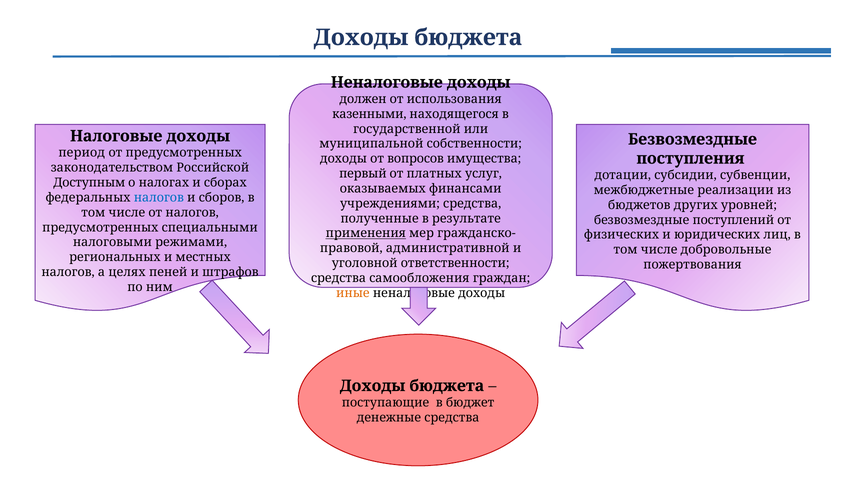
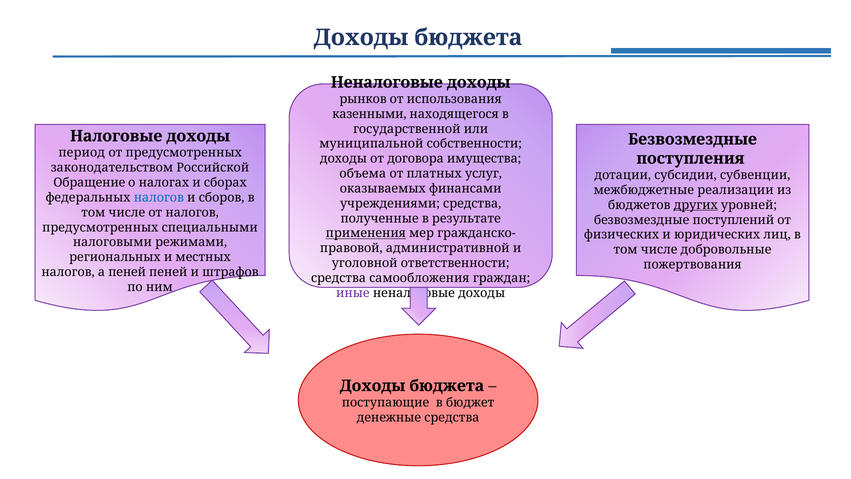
должен: должен -> рынков (363, 99)
вопросов: вопросов -> договора (415, 159)
первый: первый -> объема (363, 174)
Доступным: Доступным -> Обращение (89, 183)
других underline: none -> present (696, 205)
а целях: целях -> пеней (127, 272)
иные colour: orange -> purple (353, 293)
